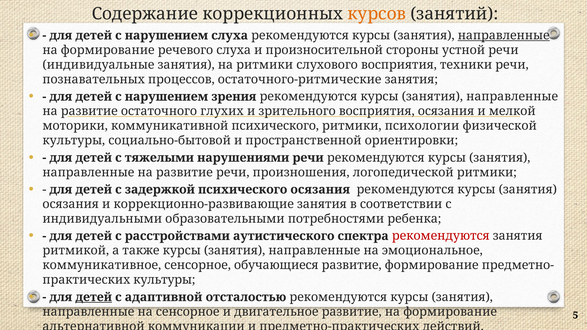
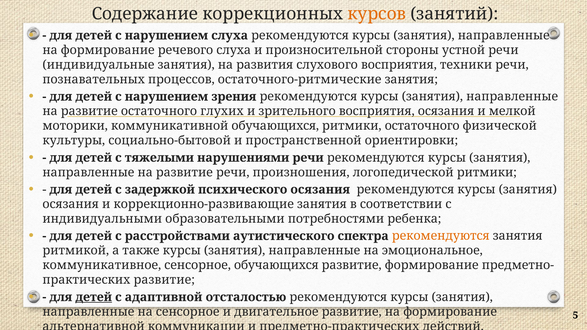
направленные underline: present -> none (504, 35)
на ритмики: ритмики -> развития (265, 65)
коммуникативной психического: психического -> обучающихся (275, 126)
ритмики психологии: психологии -> остаточного (422, 126)
рекомендуются colour: red -> orange (441, 236)
сенсорное обучающиеся: обучающиеся -> обучающихся (276, 265)
культуры: культуры -> развитие (164, 280)
